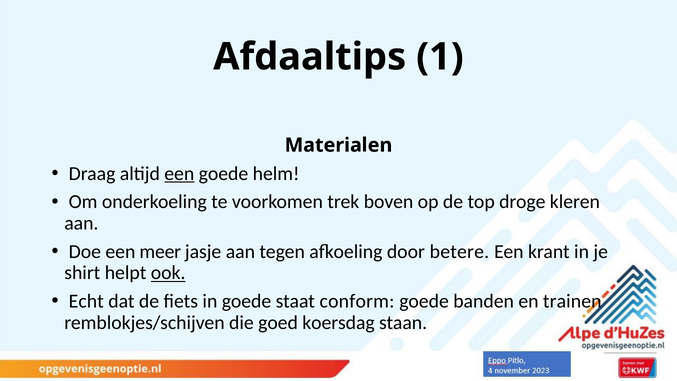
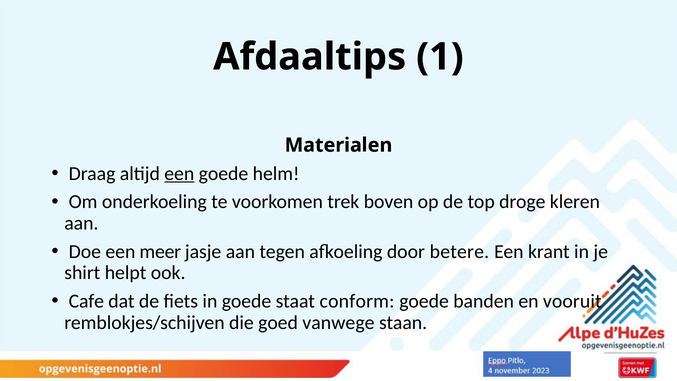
ook underline: present -> none (168, 273)
Echt: Echt -> Cafe (86, 301)
trainen: trainen -> vooruit (572, 301)
koersdag: koersdag -> vanwege (338, 322)
